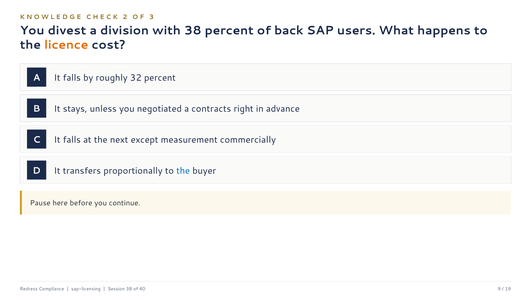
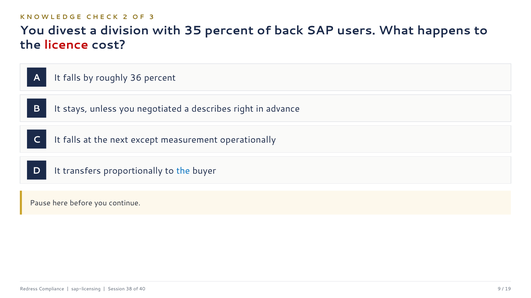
with 38: 38 -> 35 (193, 30)
licence colour: orange -> red (66, 45)
32: 32 -> 36 (136, 78)
contracts: contracts -> describes (211, 109)
commercially: commercially -> operationally (248, 140)
